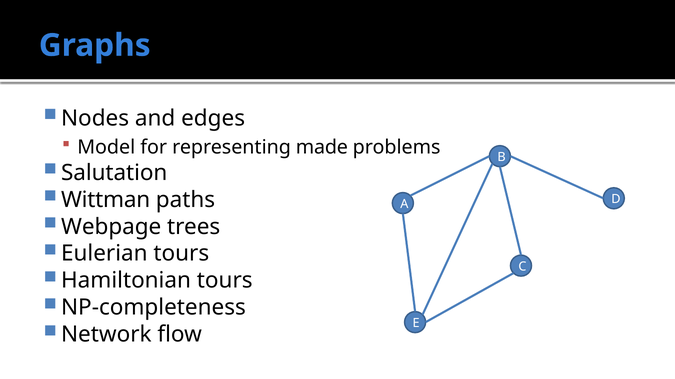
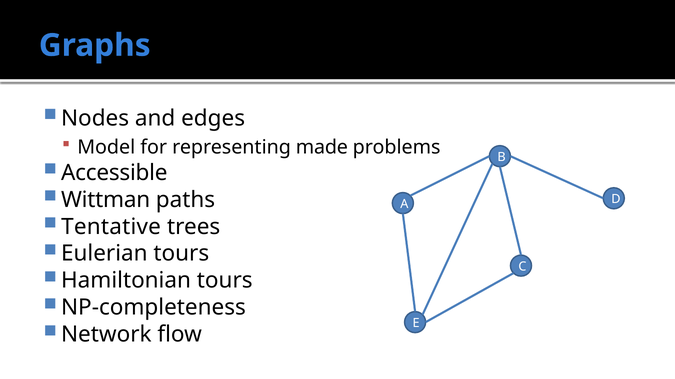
Salutation: Salutation -> Accessible (114, 173)
Webpage: Webpage -> Tentative (111, 227)
